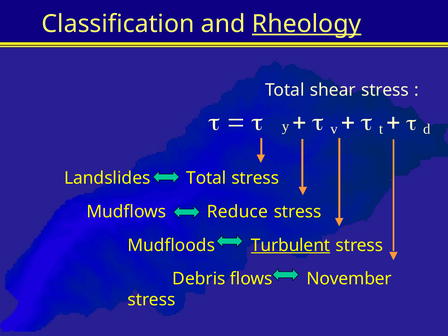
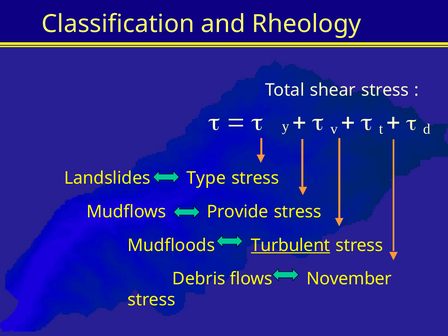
Rheology underline: present -> none (307, 24)
Landslides Total: Total -> Type (206, 178)
Reduce: Reduce -> Provide (238, 212)
